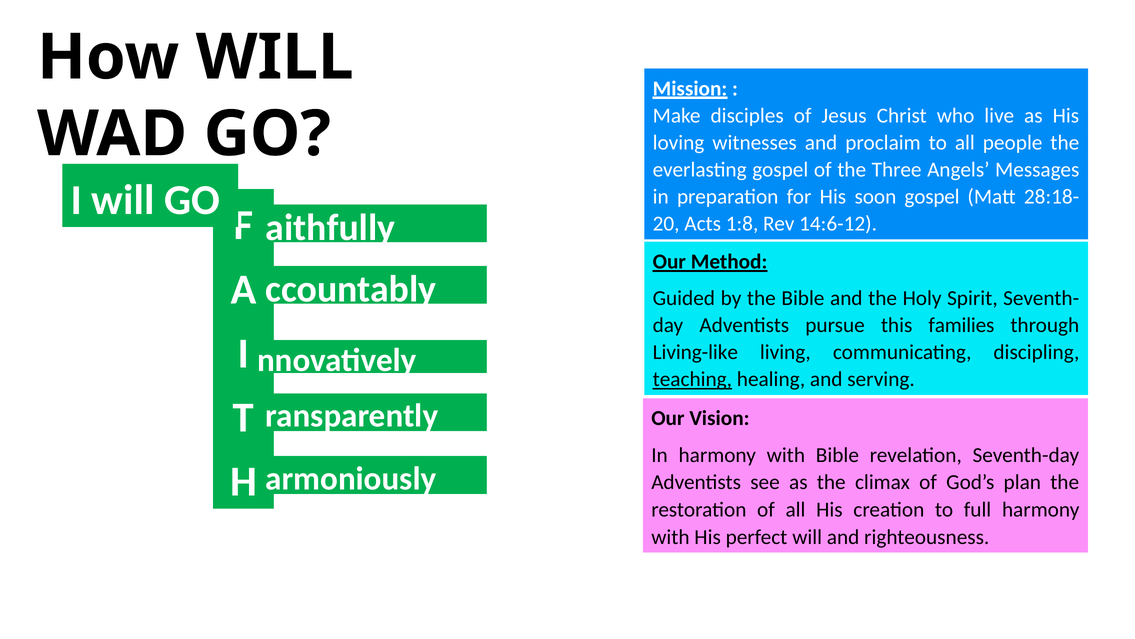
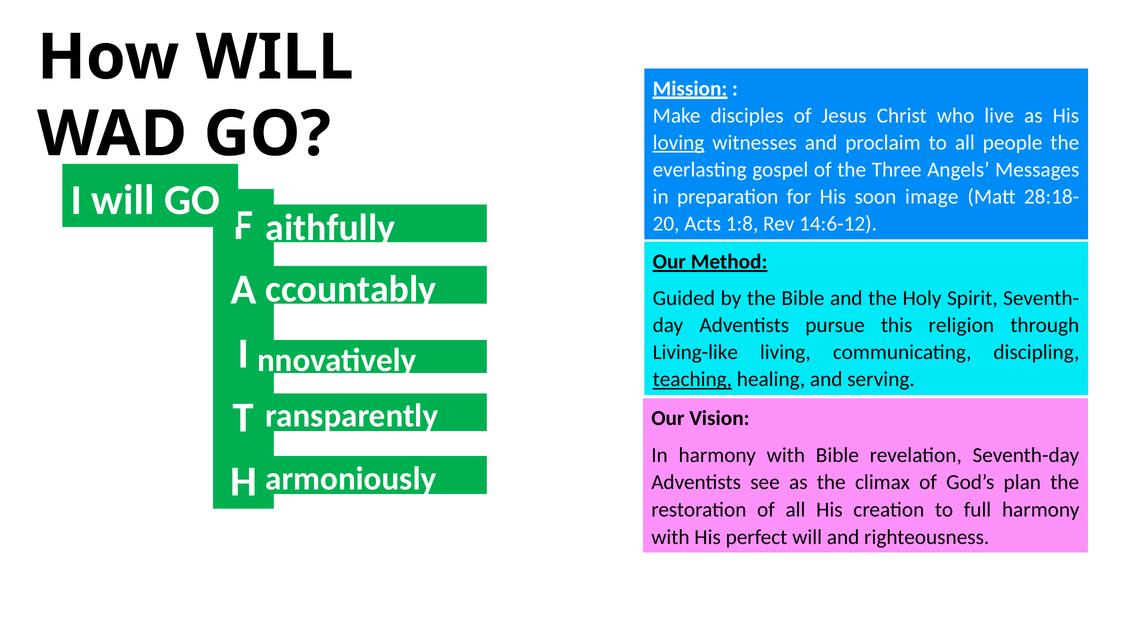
loving underline: none -> present (678, 143)
soon gospel: gospel -> image (932, 197)
families: families -> religion (961, 325)
